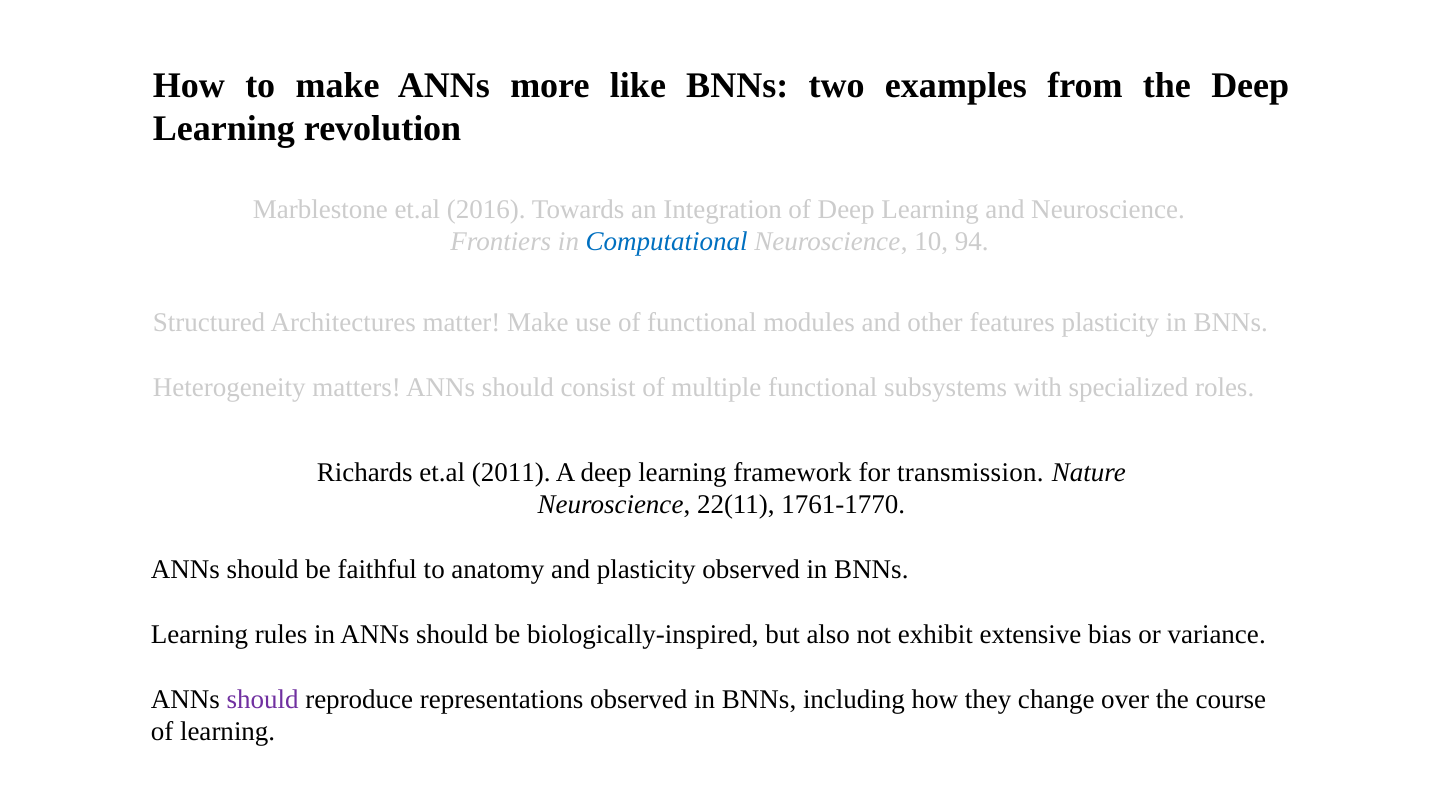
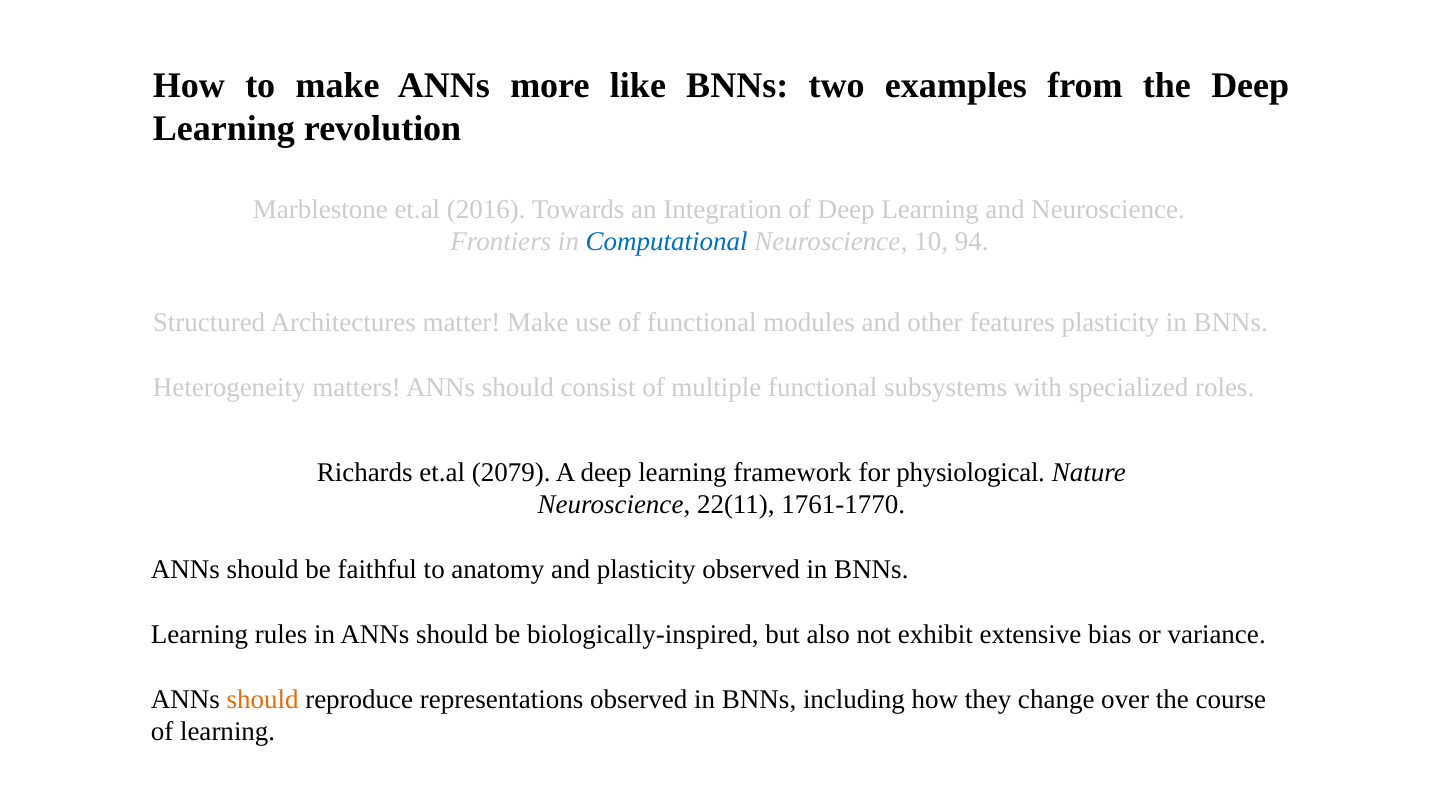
2011: 2011 -> 2079 (511, 472)
transmission: transmission -> physiological (971, 472)
should colour: purple -> orange (263, 700)
